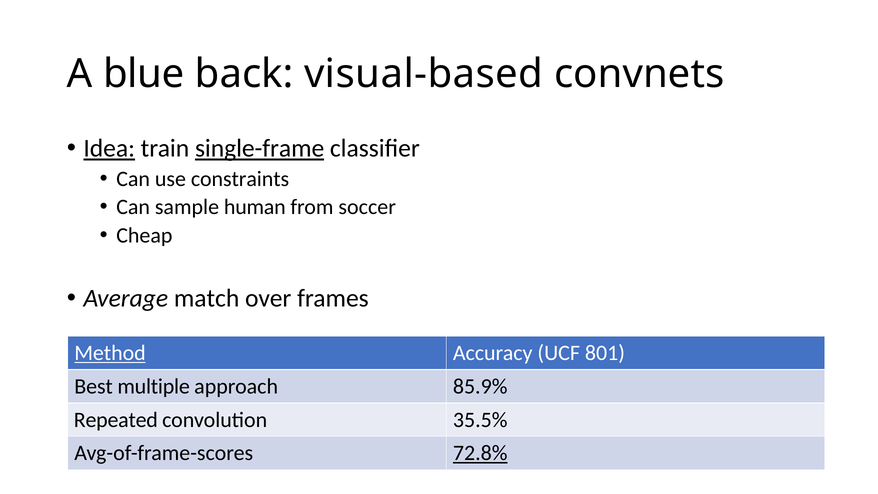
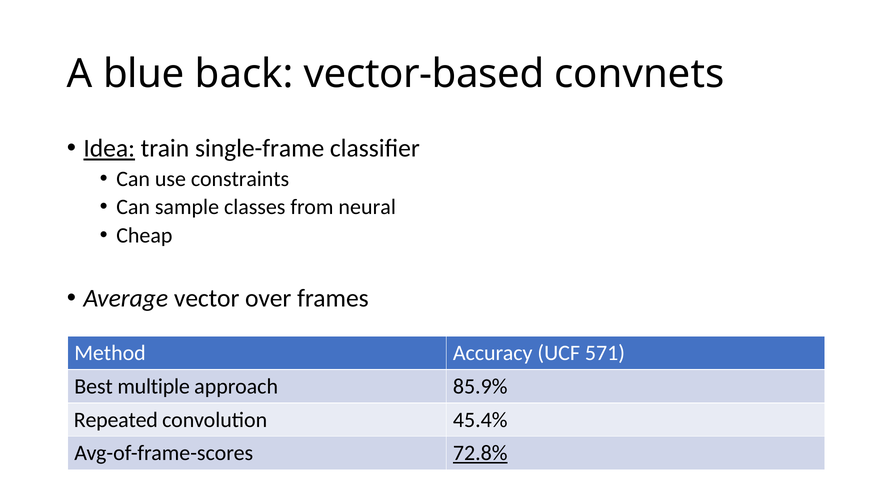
visual-based: visual-based -> vector-based (424, 74)
single-frame underline: present -> none (260, 148)
human: human -> classes (255, 207)
soccer: soccer -> neural (367, 207)
match: match -> vector (207, 298)
Method underline: present -> none (110, 353)
801: 801 -> 571 (605, 353)
35.5%: 35.5% -> 45.4% (480, 420)
